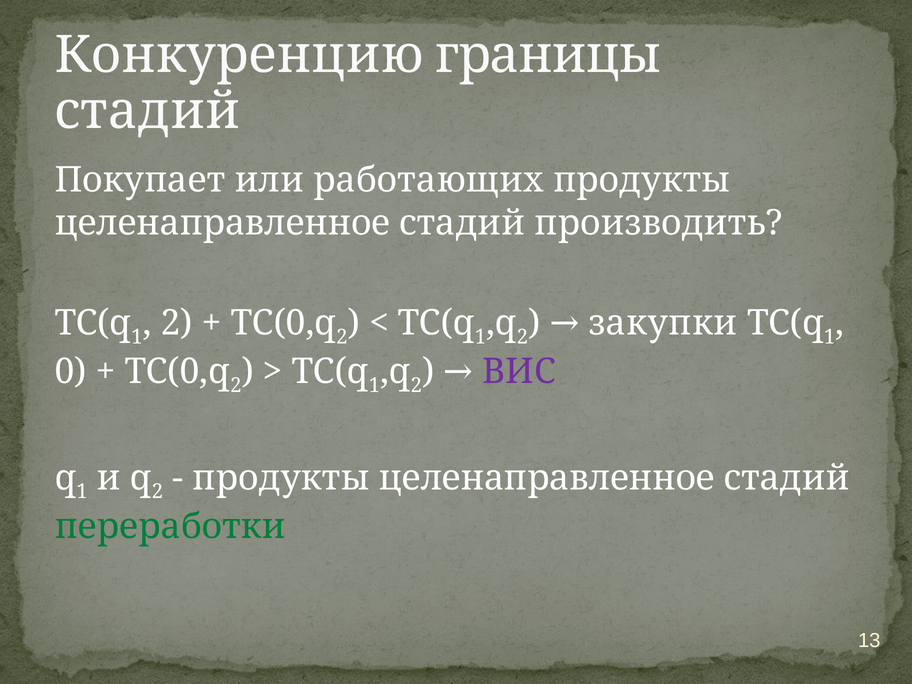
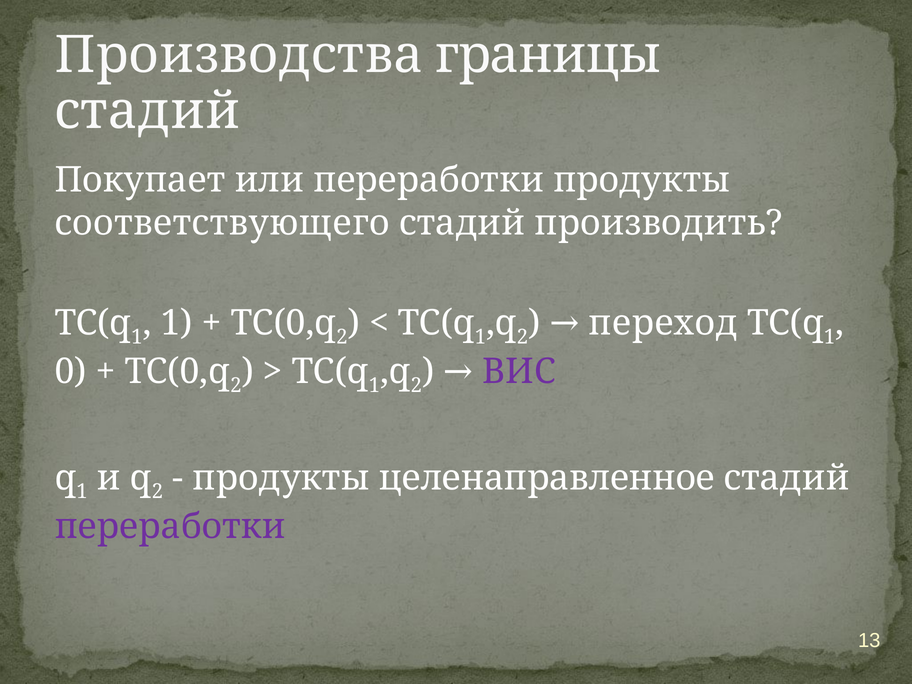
Конкуренцию: Конкуренцию -> Производства (239, 55)
или работающих: работающих -> переработки (429, 180)
целенаправленное: целенаправленное -> соответствующего (222, 223)
2: 2 -> 1 (177, 323)
закупки: закупки -> переход (663, 323)
переработки colour: green -> purple (170, 526)
